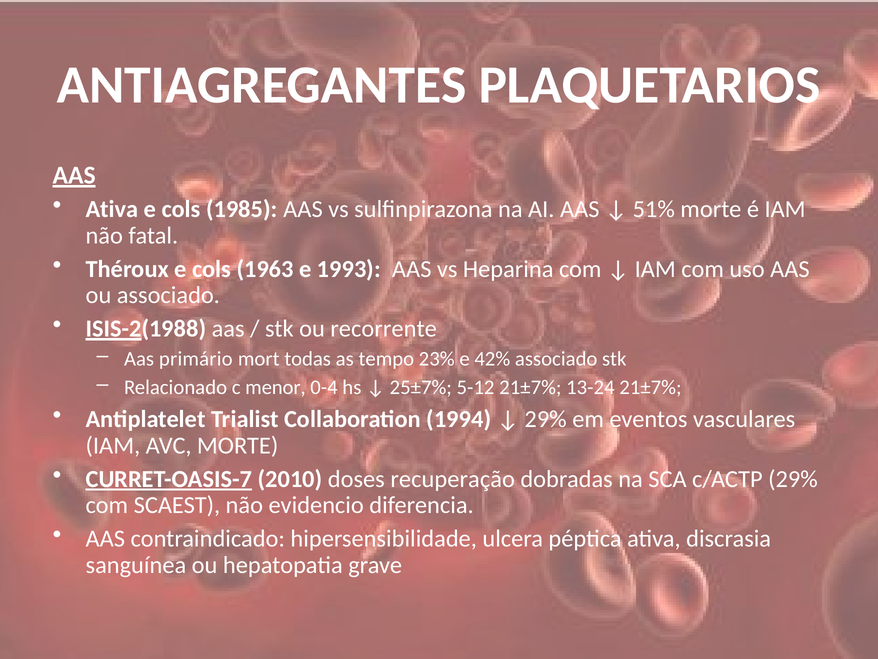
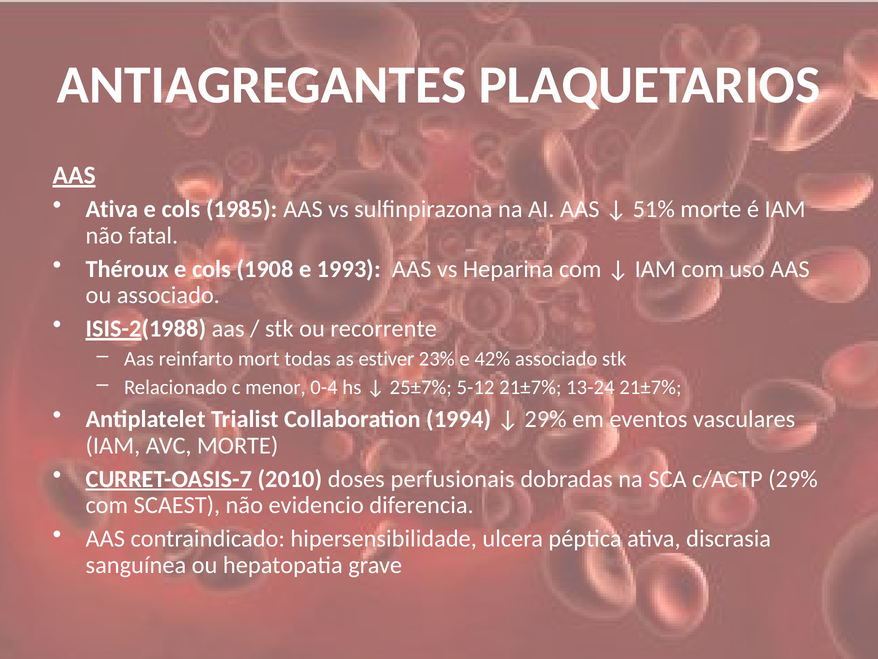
1963: 1963 -> 1908 (265, 269)
primário: primário -> reinfarto (196, 358)
tempo: tempo -> estiver (386, 358)
recuperação: recuperação -> perfusionais (453, 479)
